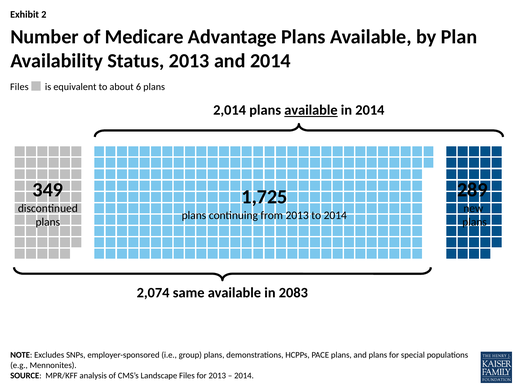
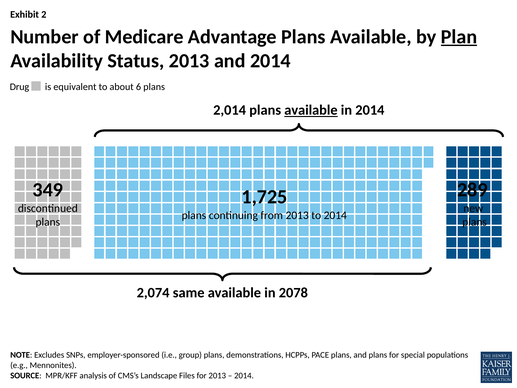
Plan underline: none -> present (459, 37)
Files: Files -> Drug (19, 87)
2083: 2083 -> 2078 (293, 293)
